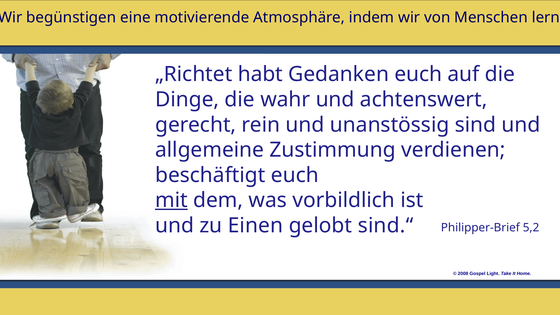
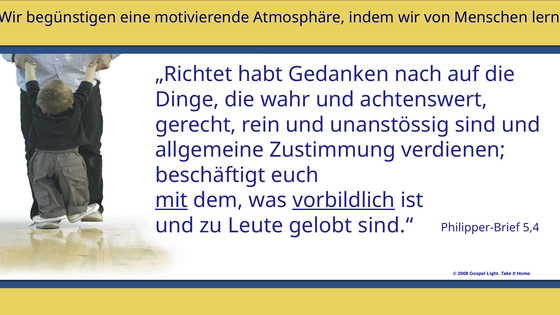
Gedanken euch: euch -> nach (418, 74)
vorbildlich underline: none -> present (344, 200)
Einen: Einen -> Leute (255, 226)
5,2: 5,2 -> 5,4 (531, 228)
